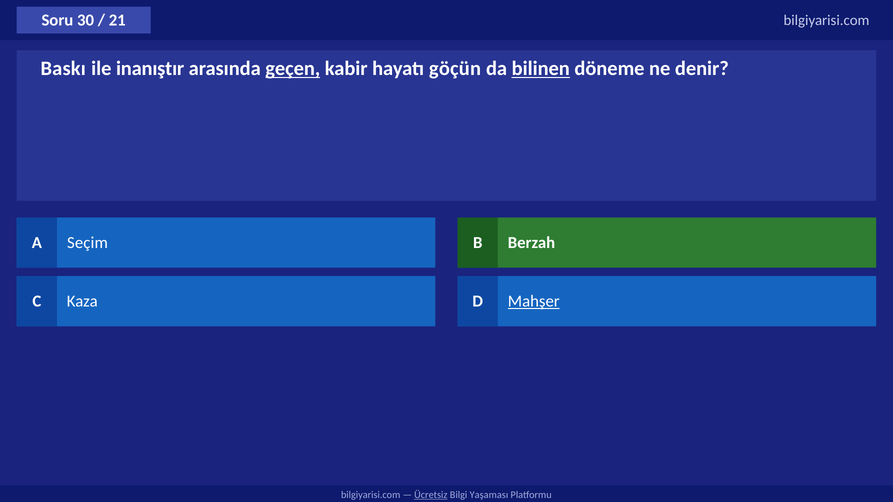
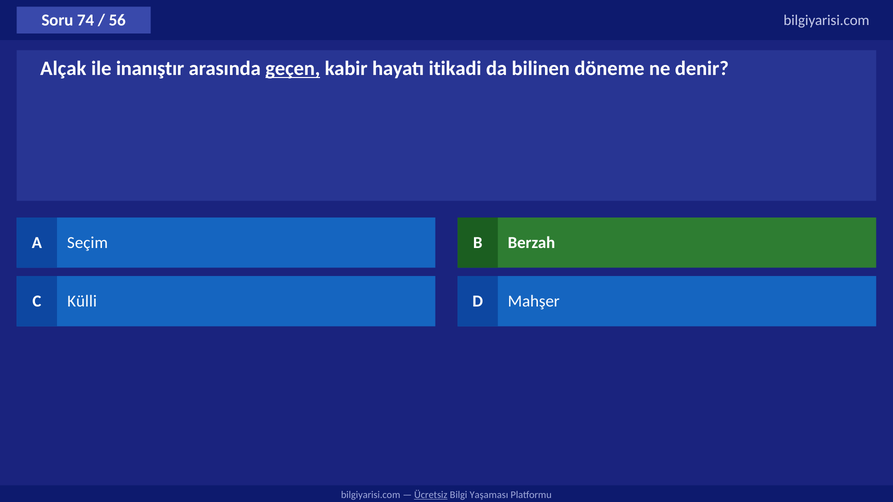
30: 30 -> 74 (86, 20)
21: 21 -> 56 (117, 20)
Baskı: Baskı -> Alçak (63, 69)
göçün: göçün -> itikadi (455, 69)
bilinen underline: present -> none (541, 69)
Kaza: Kaza -> Külli (82, 302)
Mahşer underline: present -> none (534, 302)
